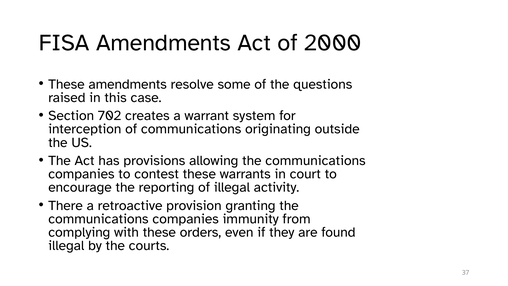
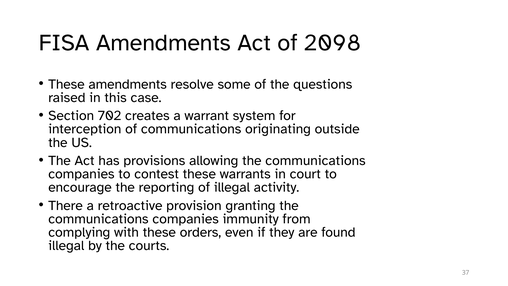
2000: 2000 -> 2098 (333, 43)
